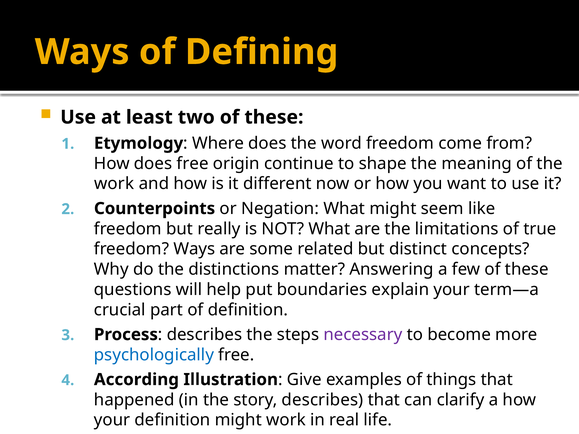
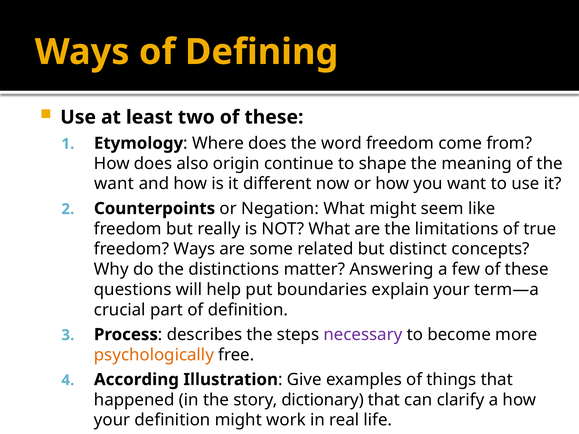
does free: free -> also (193, 164)
work: work -> want (114, 184)
psychologically colour: blue -> orange (154, 355)
story describes: describes -> dictionary (323, 400)
